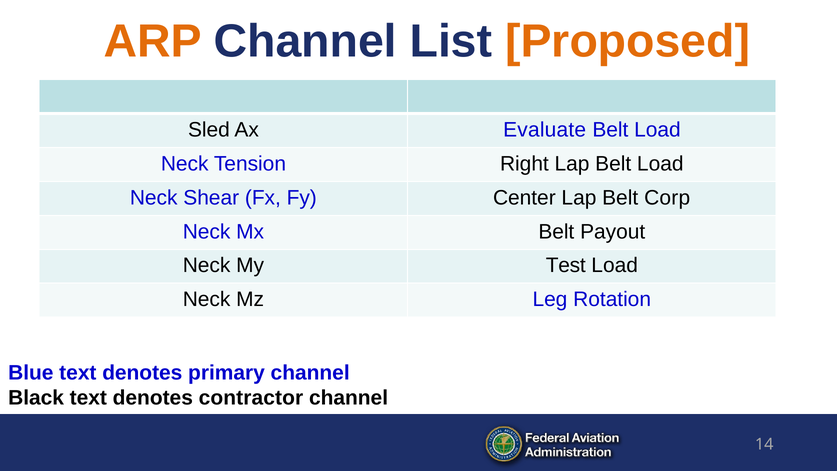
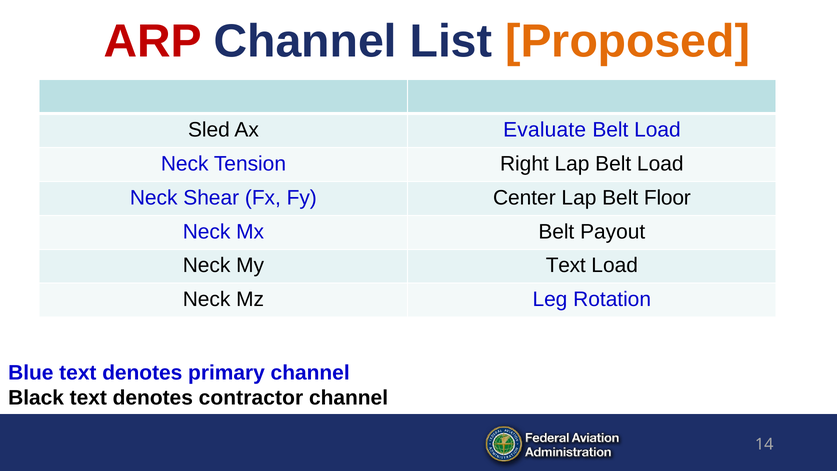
ARP colour: orange -> red (153, 41)
Corp: Corp -> Floor (667, 198)
My Test: Test -> Text (566, 265)
